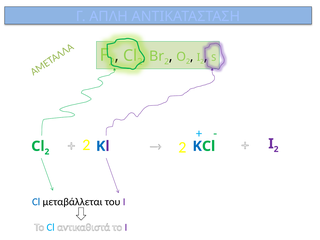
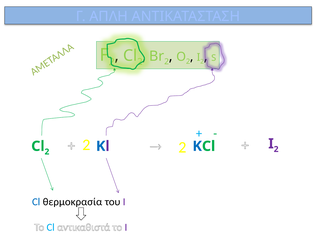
μεταβάλλεται: μεταβάλλεται -> θερμοκρασία (72, 202)
